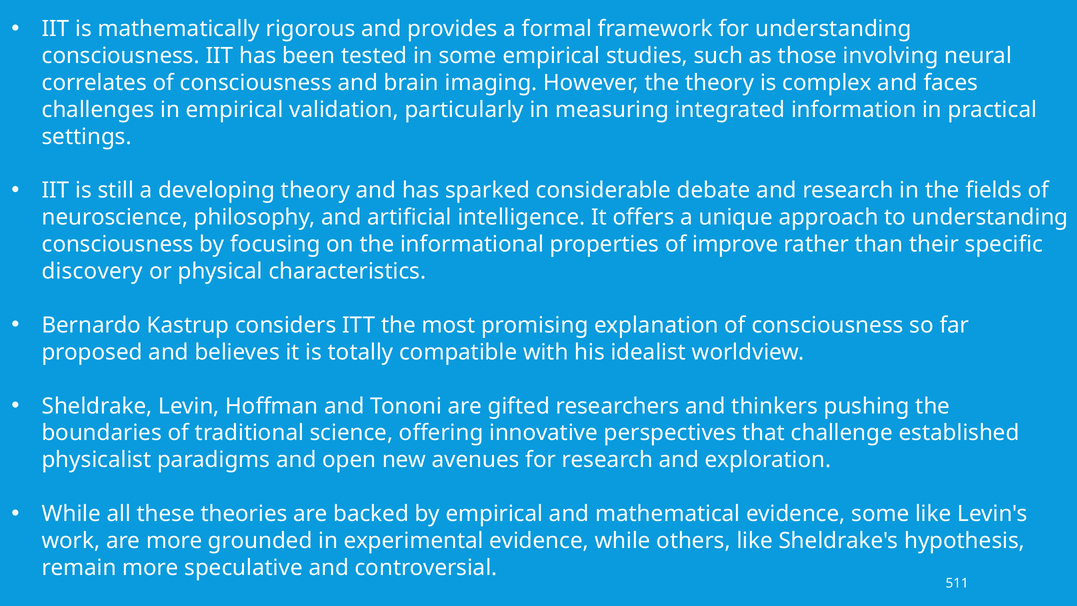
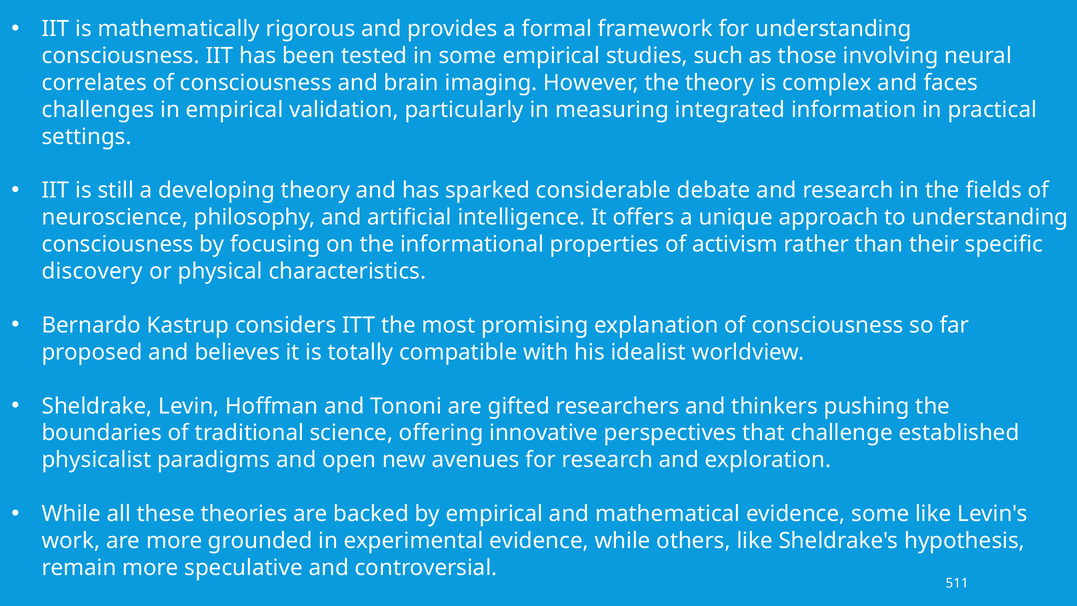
improve: improve -> activism (735, 244)
